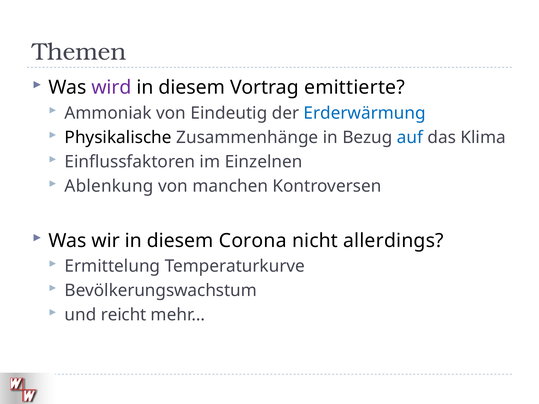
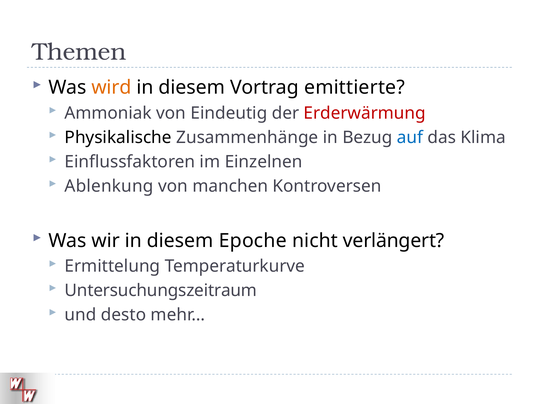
wird colour: purple -> orange (111, 88)
Erderwärmung colour: blue -> red (365, 113)
Corona: Corona -> Epoche (253, 241)
allerdings: allerdings -> verlängert (394, 241)
Bevölkerungswachstum: Bevölkerungswachstum -> Untersuchungszeitraum (161, 291)
reicht: reicht -> desto (124, 315)
